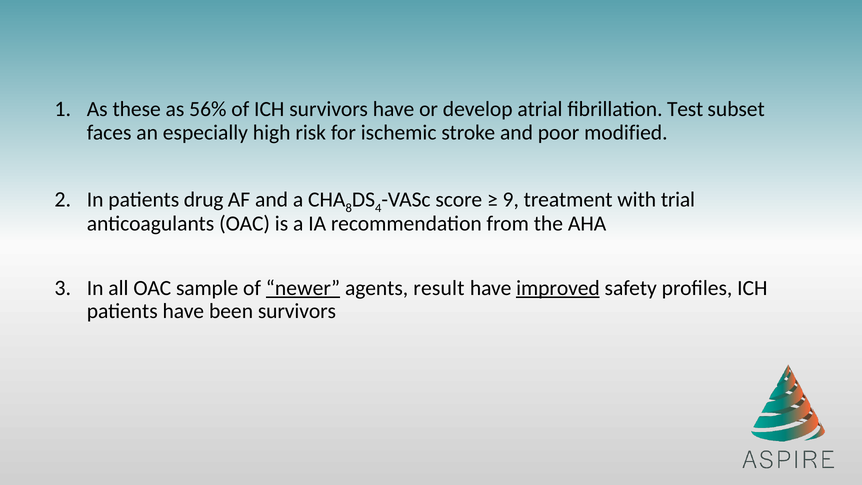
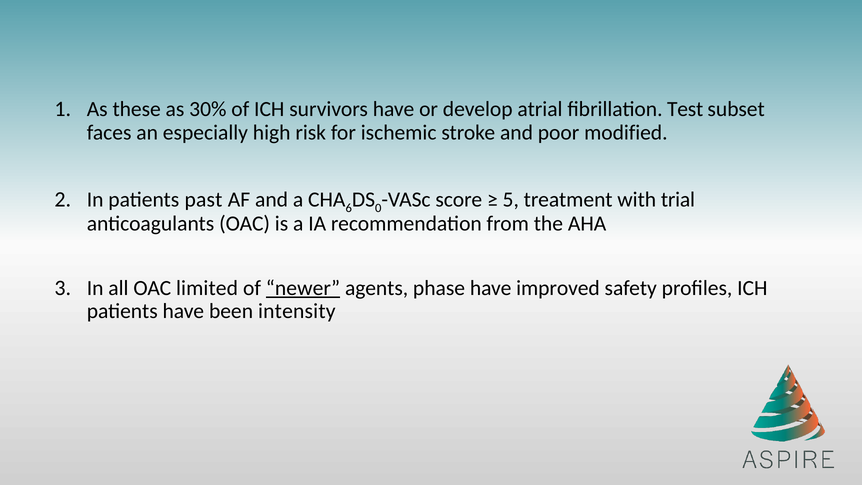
56%: 56% -> 30% (208, 109)
drug: drug -> past (203, 200)
8: 8 -> 6 (349, 208)
4: 4 -> 0 (378, 208)
9: 9 -> 5 (511, 200)
sample: sample -> limited (207, 288)
result: result -> phase (439, 288)
improved underline: present -> none (558, 288)
been survivors: survivors -> intensity (297, 311)
